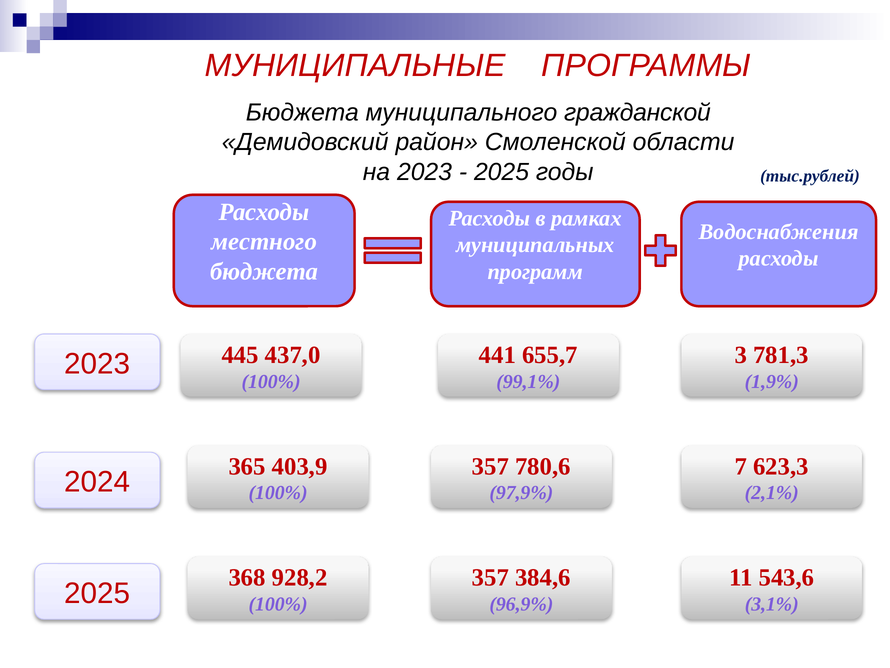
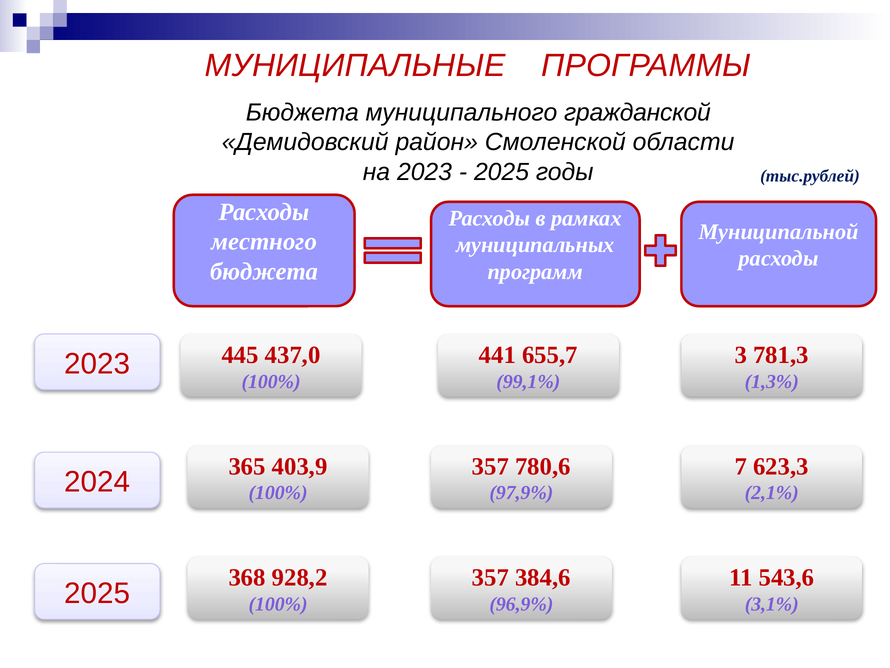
Водоснабжения: Водоснабжения -> Муниципальной (779, 232)
1,9%: 1,9% -> 1,3% (772, 381)
